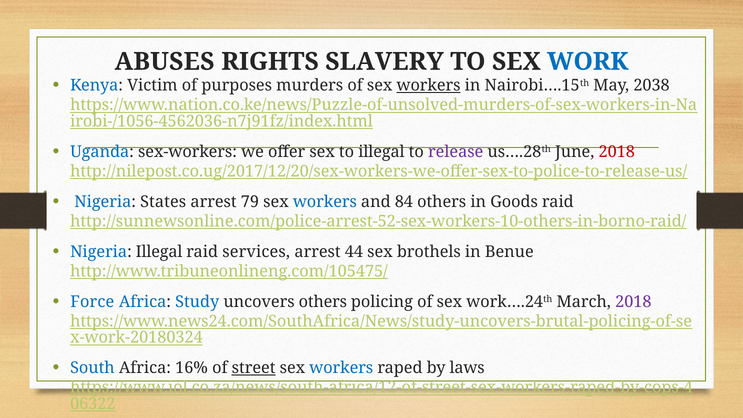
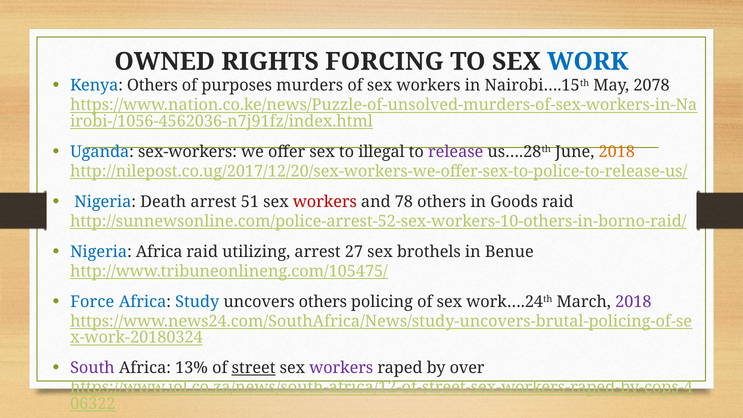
ABUSES: ABUSES -> OWNED (165, 62)
SLAVERY: SLAVERY -> FORCING (384, 62)
Kenya Victim: Victim -> Others (152, 85)
workers underline: present -> none (429, 85)
2038: 2038 -> 2078 (652, 85)
2018 colour: red -> orange (617, 152)
States: States -> Death (163, 202)
79: 79 -> 51 (250, 202)
workers colour: blue -> red (325, 202)
84: 84 -> 78 (404, 202)
Nigeria Illegal: Illegal -> Africa (159, 252)
services: services -> utilizing (256, 252)
44: 44 -> 27 (354, 252)
South colour: blue -> purple (92, 368)
16%: 16% -> 13% (192, 368)
workers colour: blue -> purple (341, 368)
laws: laws -> over (467, 368)
